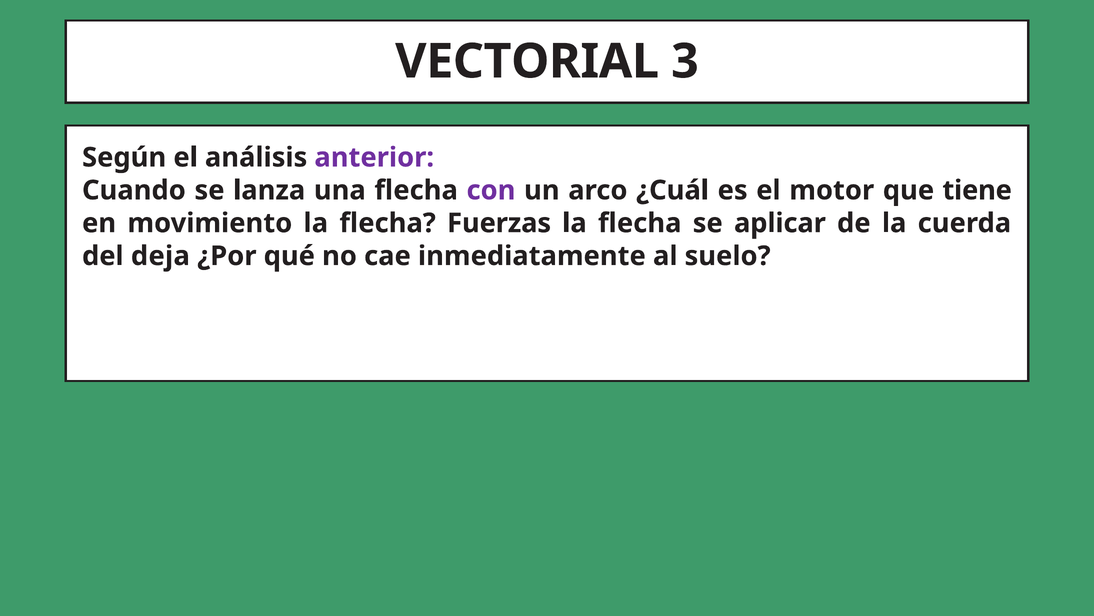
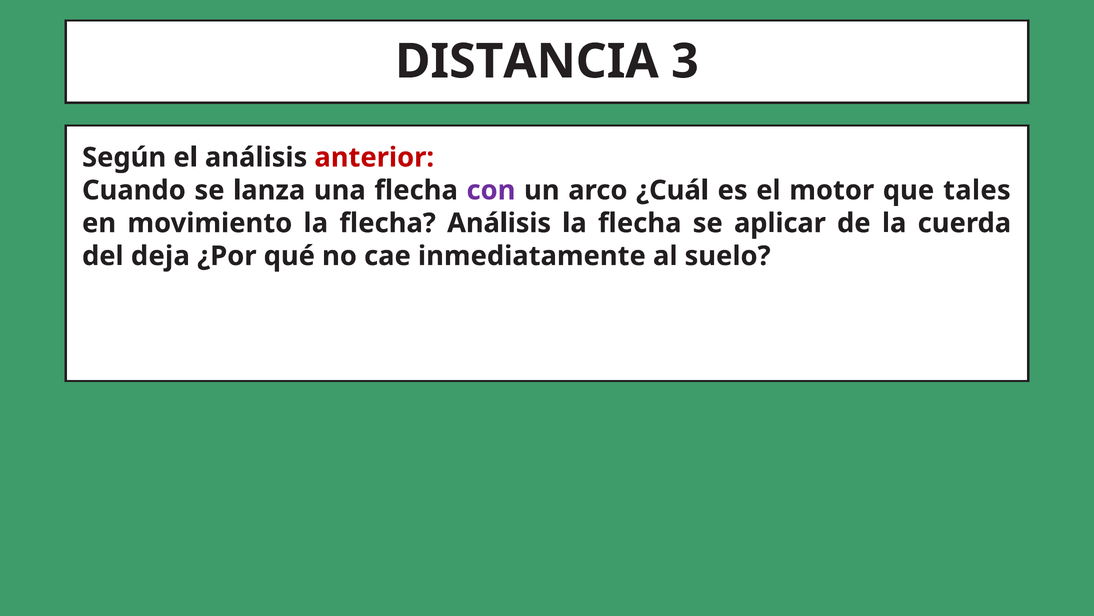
VECTORIAL: VECTORIAL -> DISTANCIA (527, 61)
anterior colour: purple -> red (374, 157)
tiene: tiene -> tales (977, 190)
flecha Fuerzas: Fuerzas -> Análisis (499, 223)
